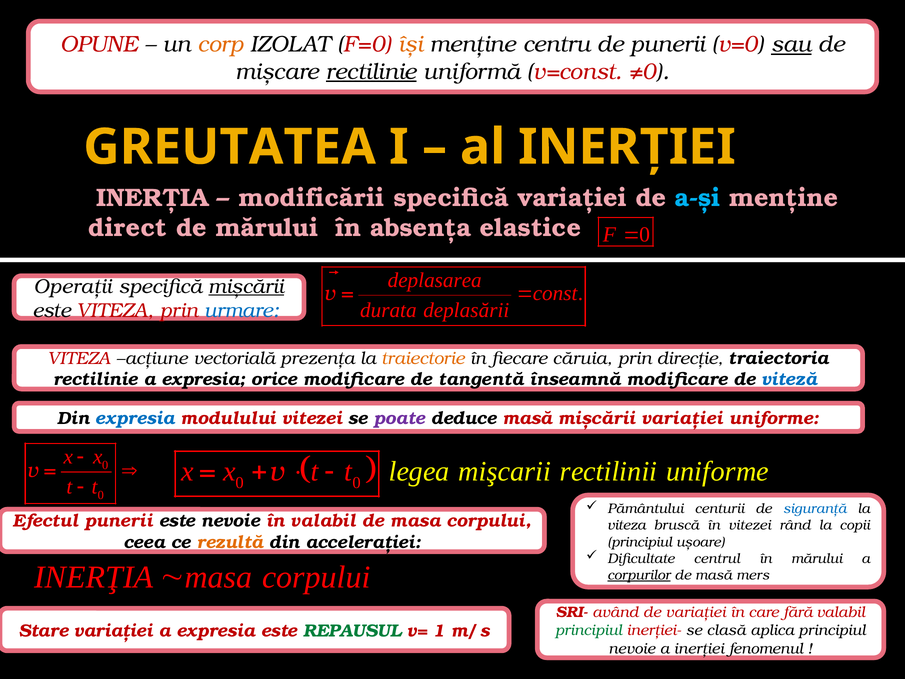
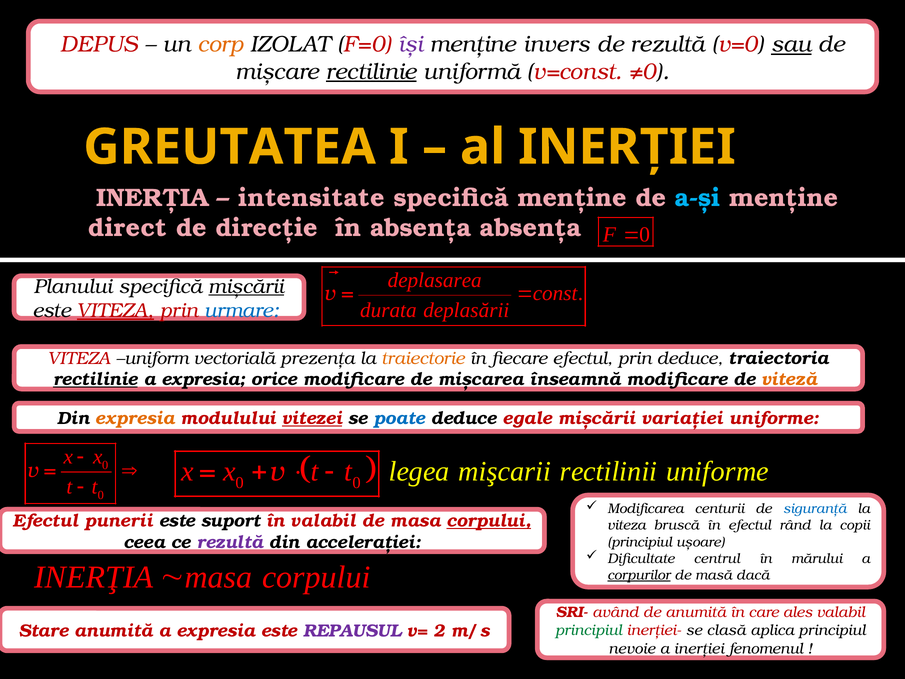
OPUNE: OPUNE -> DEPUS (99, 44)
îşi colour: orange -> purple (411, 44)
centru: centru -> invers (557, 44)
de punerii: punerii -> rezultă (668, 44)
modificării: modificării -> intensitate (312, 198)
specifică variaţiei: variaţiei -> menţine (572, 198)
de mărului: mărului -> direcţie (267, 228)
absenţa elastice: elastice -> absenţa (531, 228)
Operaţii: Operaţii -> Planului (73, 286)
VITEZA underline: none -> present (115, 310)
acţiune: acţiune -> uniform (152, 358)
fiecare căruia: căruia -> efectul (583, 358)
prin direcţie: direcţie -> deduce (690, 358)
rectilinie underline: none -> present (95, 379)
tangentă: tangentă -> mişcarea (481, 379)
viteză colour: blue -> orange (789, 379)
expresia colour: blue -> orange (135, 418)
vitezei underline: none -> present (312, 418)
poate colour: purple -> blue (399, 418)
deduce masă: masă -> egale (527, 418)
Pământului: Pământului -> Modificarea (646, 509)
este nevoie: nevoie -> suport (231, 521)
corpului underline: none -> present (489, 521)
în vitezei: vitezei -> efectul (750, 525)
rezultă colour: orange -> purple (230, 542)
mers: mers -> dacă (753, 575)
de variaţiei: variaţiei -> anumită (696, 612)
fără: fără -> ales (798, 612)
Stare variaţiei: variaţiei -> anumită (114, 630)
REPAUSUL colour: green -> purple (352, 630)
1: 1 -> 2 (439, 630)
